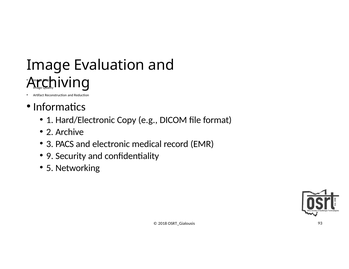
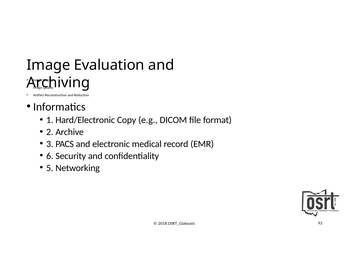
9: 9 -> 6 (50, 156)
